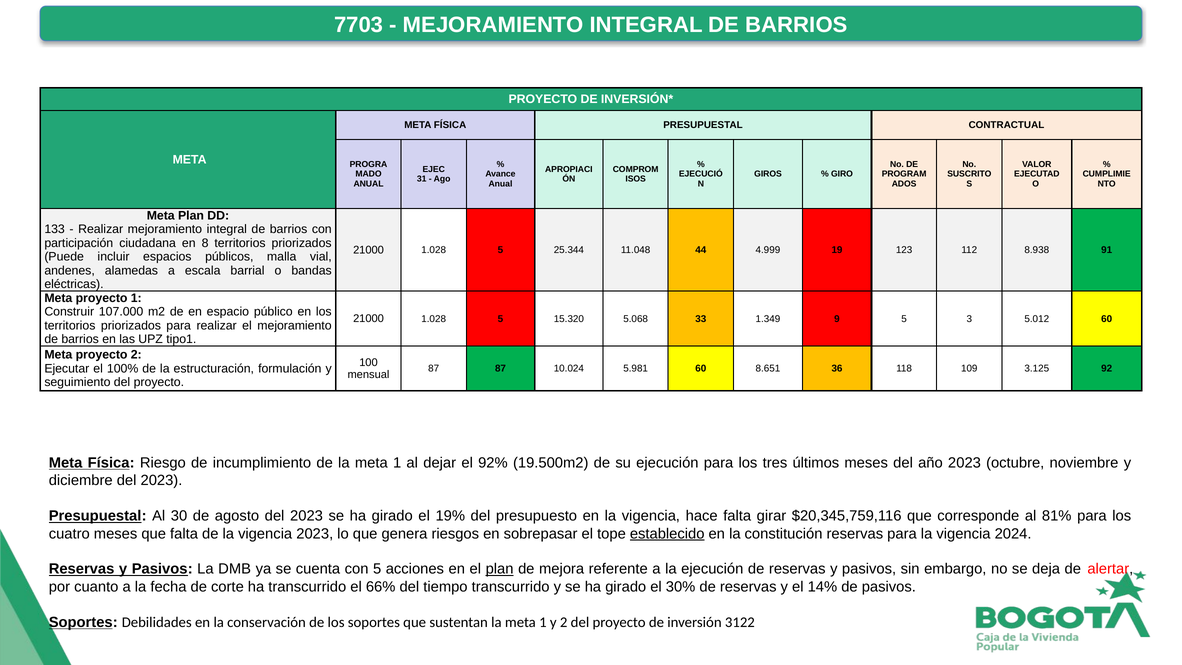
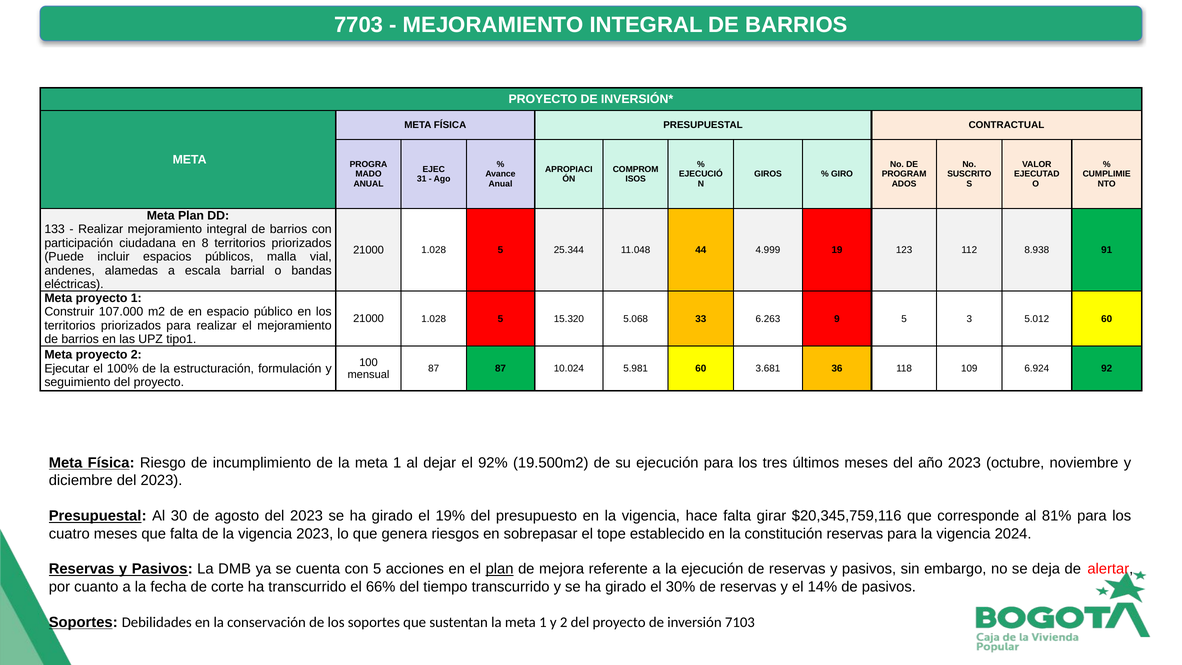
1.349: 1.349 -> 6.263 (768, 319)
8.651: 8.651 -> 3.681 (768, 369)
3.125: 3.125 -> 6.924 (1037, 369)
establecido underline: present -> none (667, 534)
3122: 3122 -> 7103 (740, 622)
